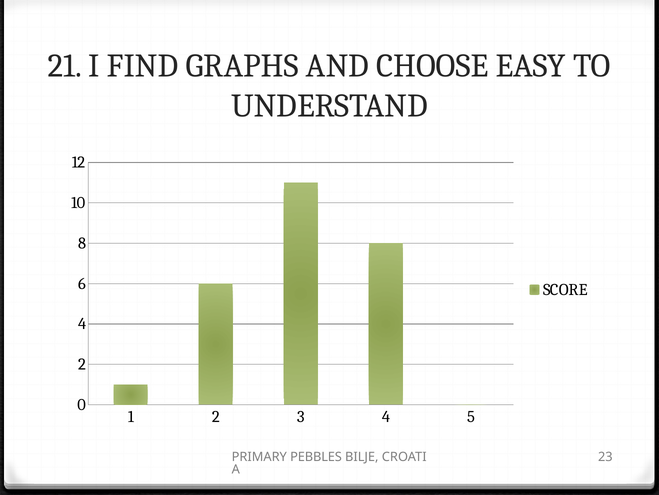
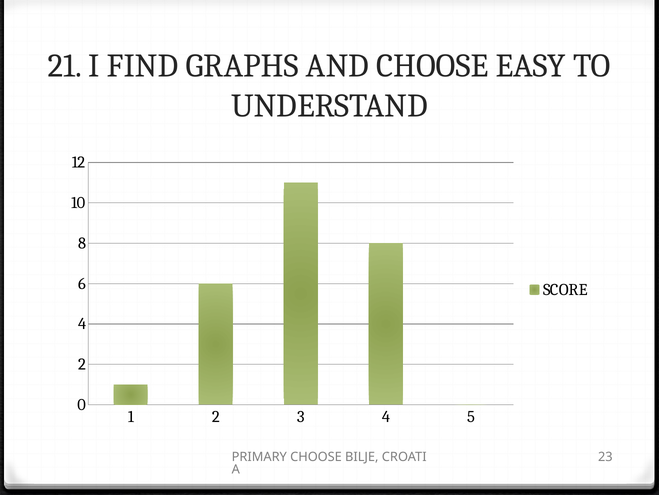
PRIMARY PEBBLES: PEBBLES -> CHOOSE (316, 456)
